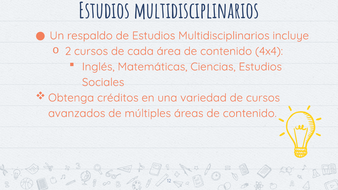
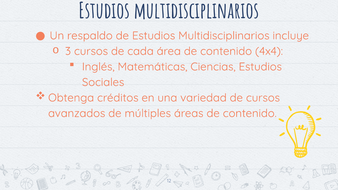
2: 2 -> 3 (68, 51)
